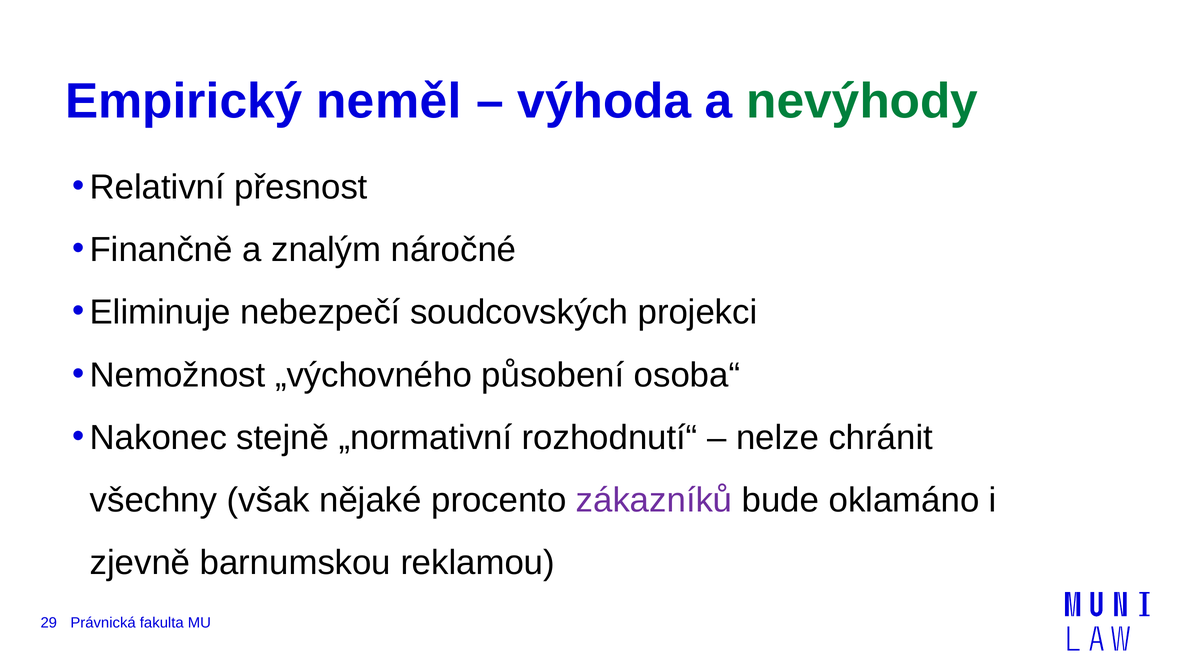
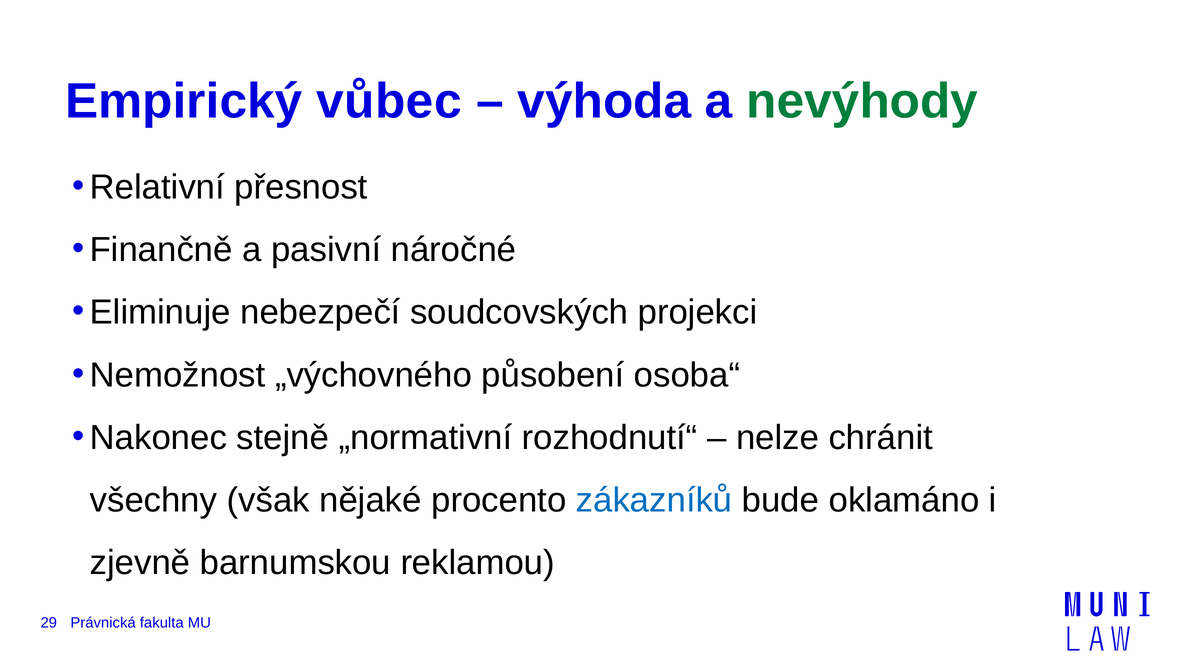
neměl: neměl -> vůbec (389, 101)
znalým: znalým -> pasivní (326, 250)
zákazníků colour: purple -> blue (654, 500)
